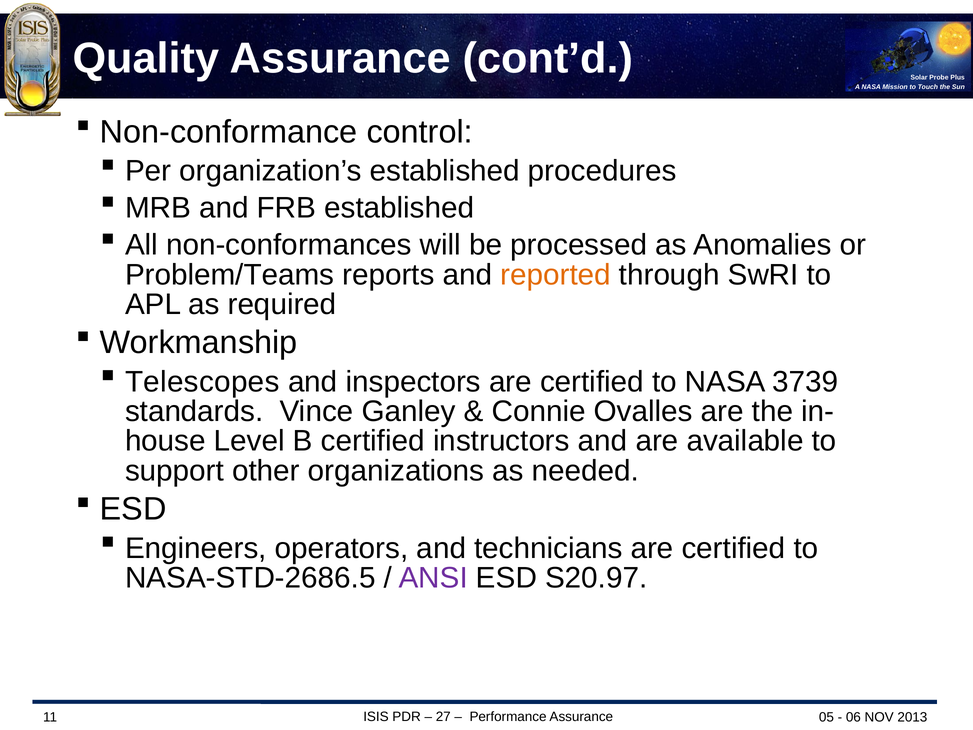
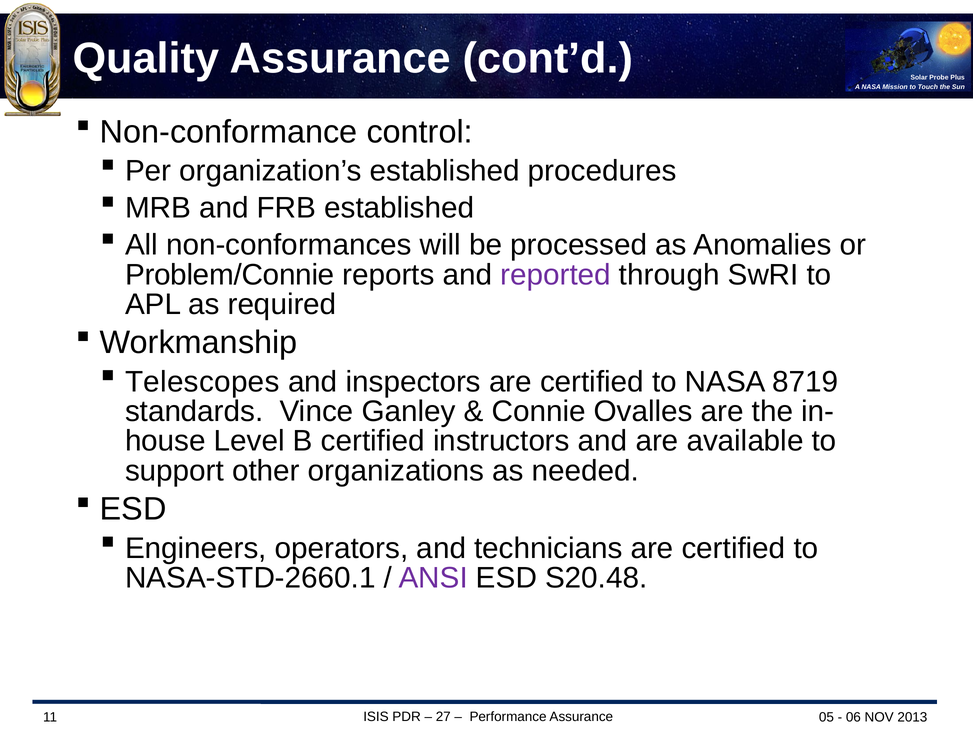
Problem/Teams: Problem/Teams -> Problem/Connie (230, 275)
reported colour: orange -> purple (556, 275)
3739: 3739 -> 8719 (805, 382)
NASA-STD-2686.5: NASA-STD-2686.5 -> NASA-STD-2660.1 (250, 578)
S20.97: S20.97 -> S20.48 (596, 578)
